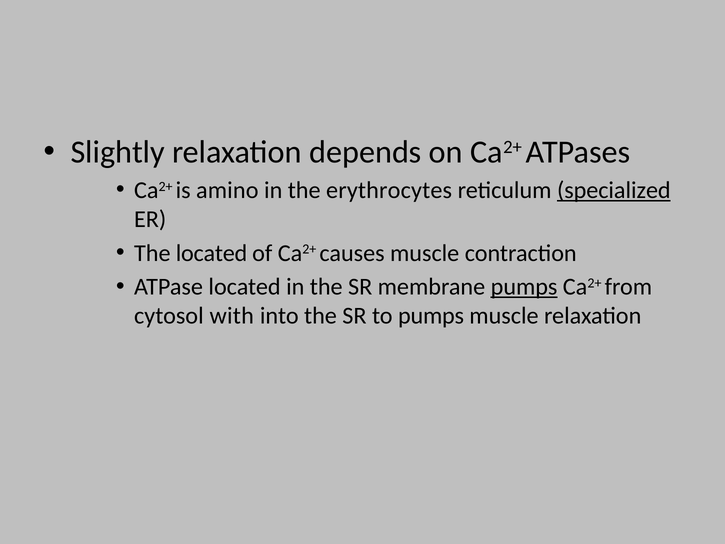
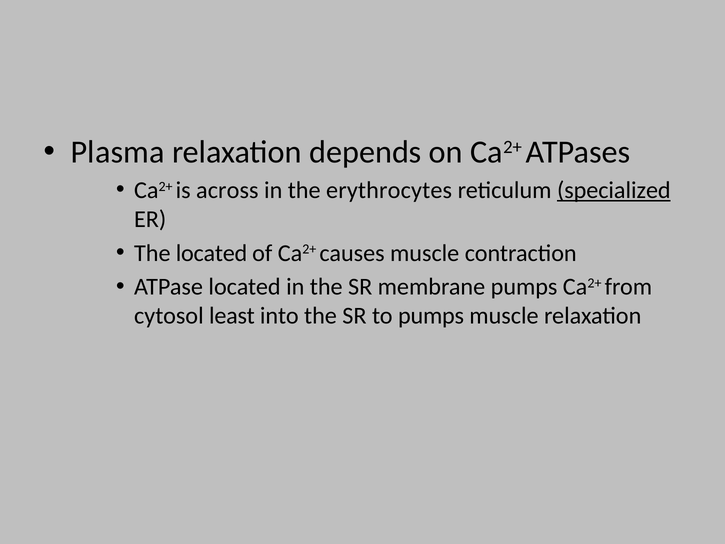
Slightly: Slightly -> Plasma (118, 152)
amino: amino -> across (227, 190)
pumps underline: present -> none (524, 287)
with: with -> least (232, 316)
